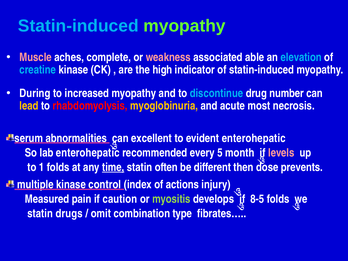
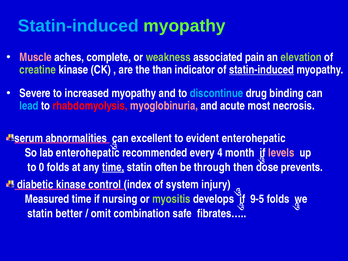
weakness colour: pink -> light green (168, 57)
able: able -> pain (255, 57)
elevation colour: light blue -> light green (301, 57)
creatine colour: light blue -> light green (38, 70)
high: high -> than (162, 70)
statin-induced underline: none -> present (262, 70)
During: During -> Severe (35, 93)
number: number -> binding (287, 93)
lead colour: yellow -> light blue (29, 106)
myoglobinuria colour: yellow -> pink (164, 106)
5: 5 -> 4 (220, 153)
1: 1 -> 0 (42, 167)
different: different -> through (212, 167)
multiple: multiple -> diabetic (35, 185)
actions: actions -> system (182, 185)
Measured pain: pain -> time (82, 199)
caution: caution -> nursing (120, 199)
8-5: 8-5 -> 9-5 (257, 199)
drugs: drugs -> better (69, 214)
type: type -> safe (182, 214)
